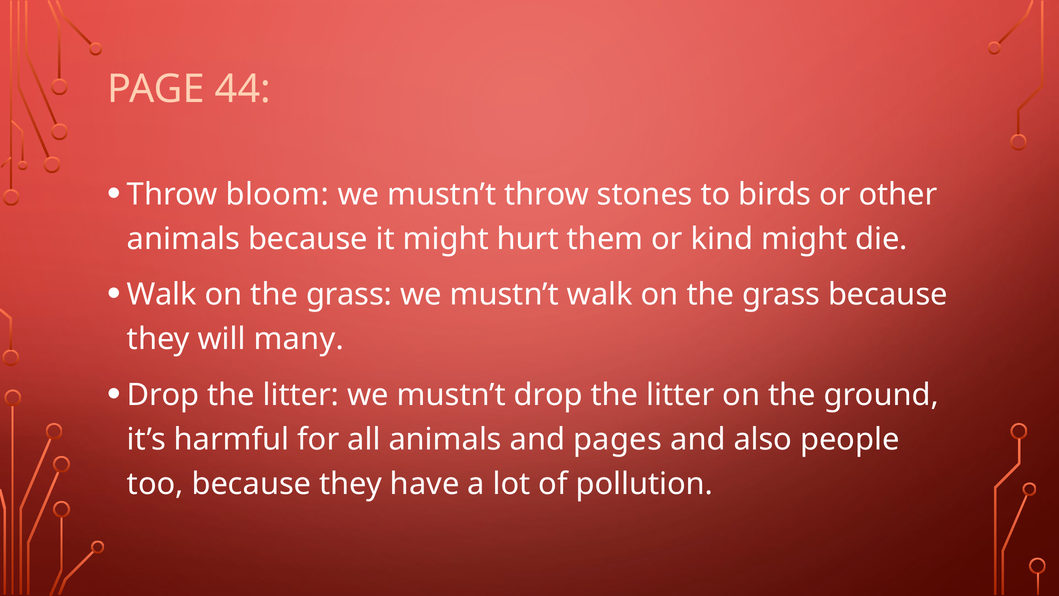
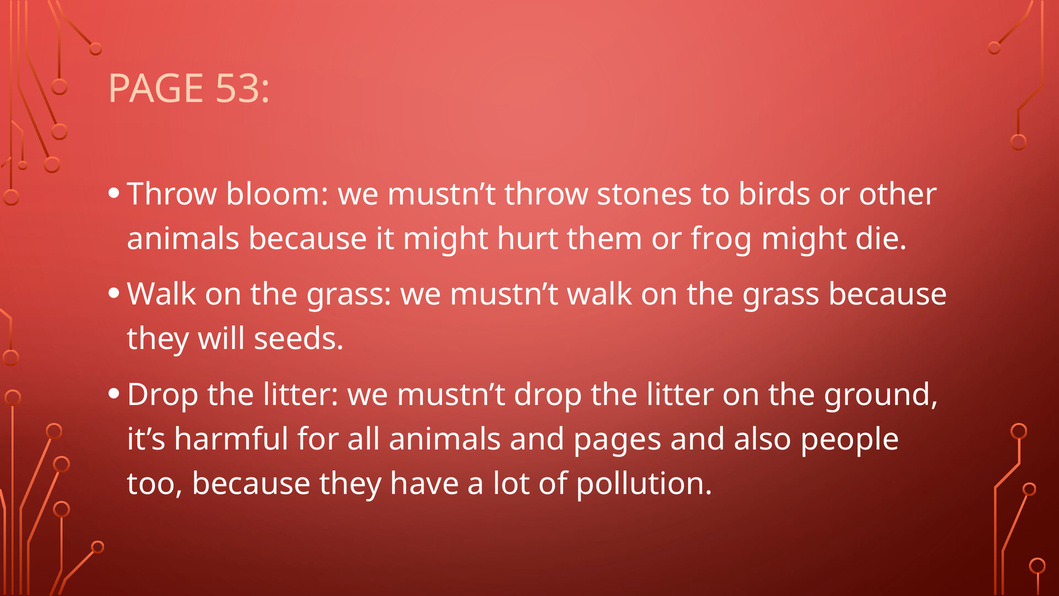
44: 44 -> 53 (243, 89)
kind: kind -> frog (722, 239)
many: many -> seeds (299, 339)
